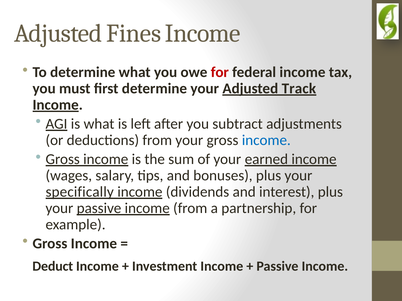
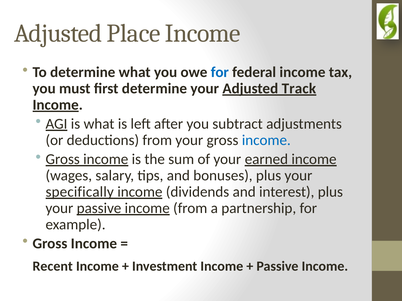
Fines: Fines -> Place (134, 34)
for colour: red -> blue (220, 72)
Deduct: Deduct -> Recent (53, 267)
